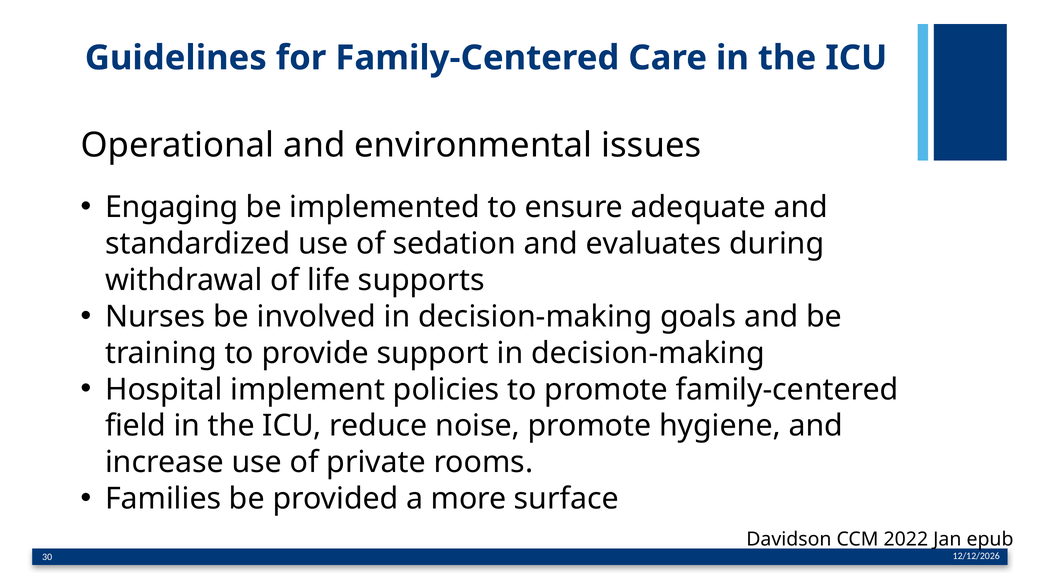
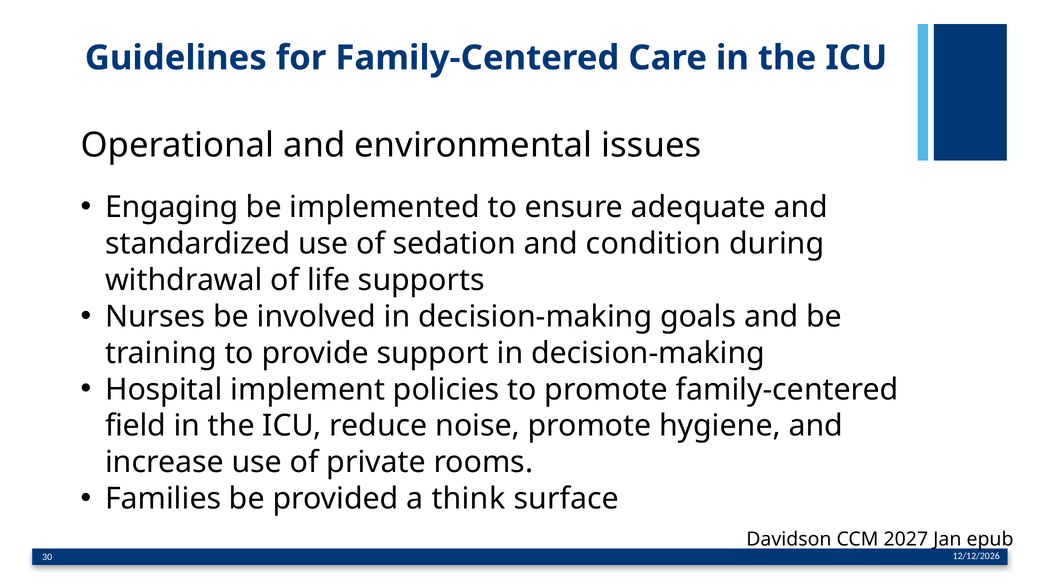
evaluates: evaluates -> condition (654, 244)
more: more -> think (468, 499)
2022: 2022 -> 2027 (906, 540)
